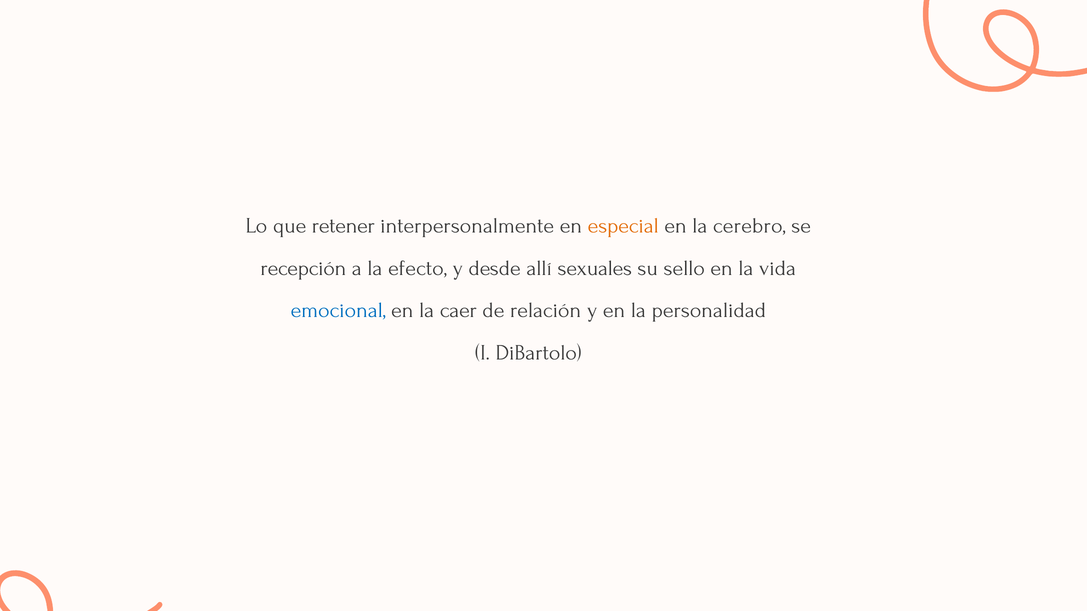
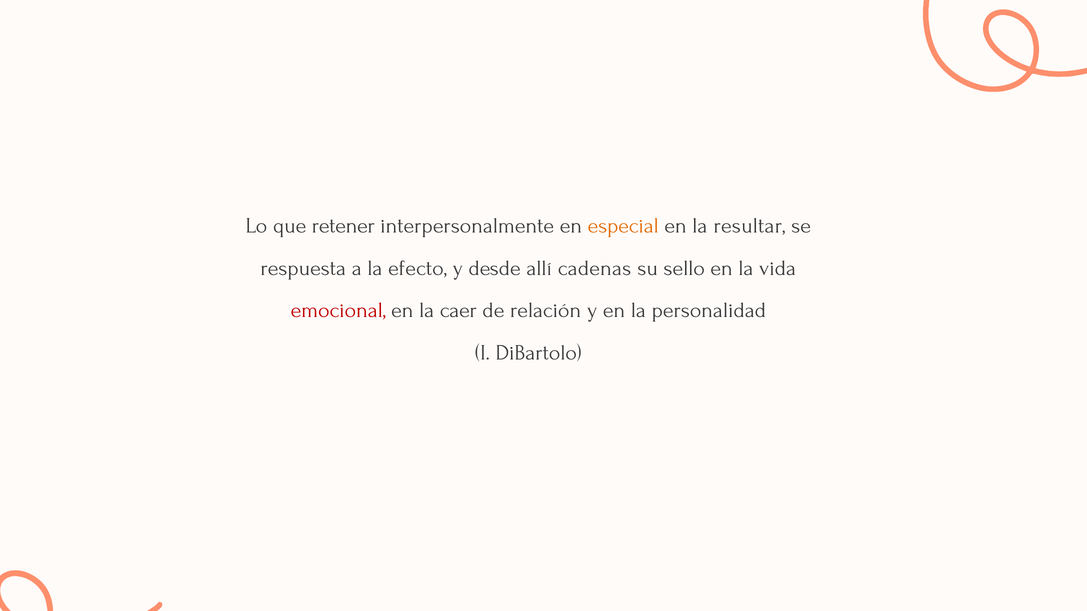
cerebro: cerebro -> resultar (749, 226)
recepción: recepción -> respuesta (303, 268)
sexuales: sexuales -> cadenas (595, 268)
emocional colour: blue -> red (338, 310)
